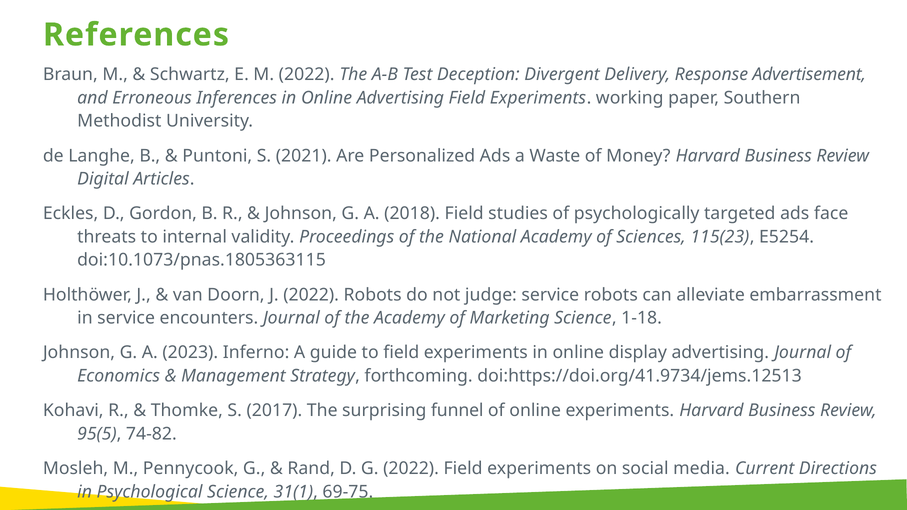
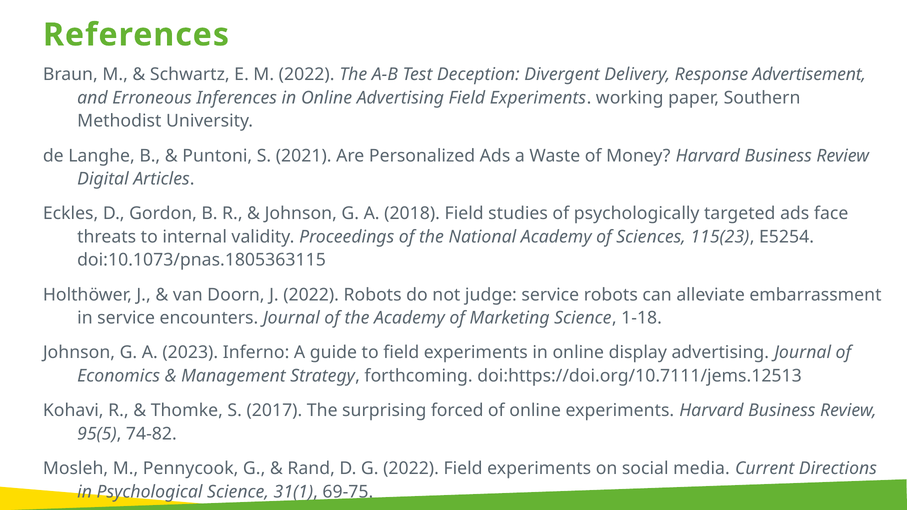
doi:https://doi.org/41.9734/jems.12513: doi:https://doi.org/41.9734/jems.12513 -> doi:https://doi.org/10.7111/jems.12513 (640, 376)
funnel: funnel -> forced (457, 411)
